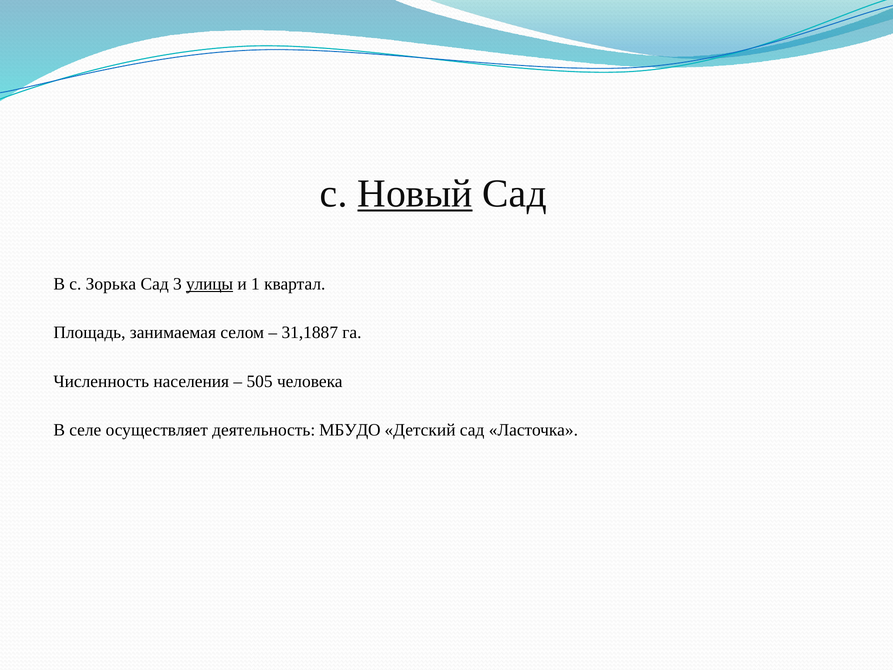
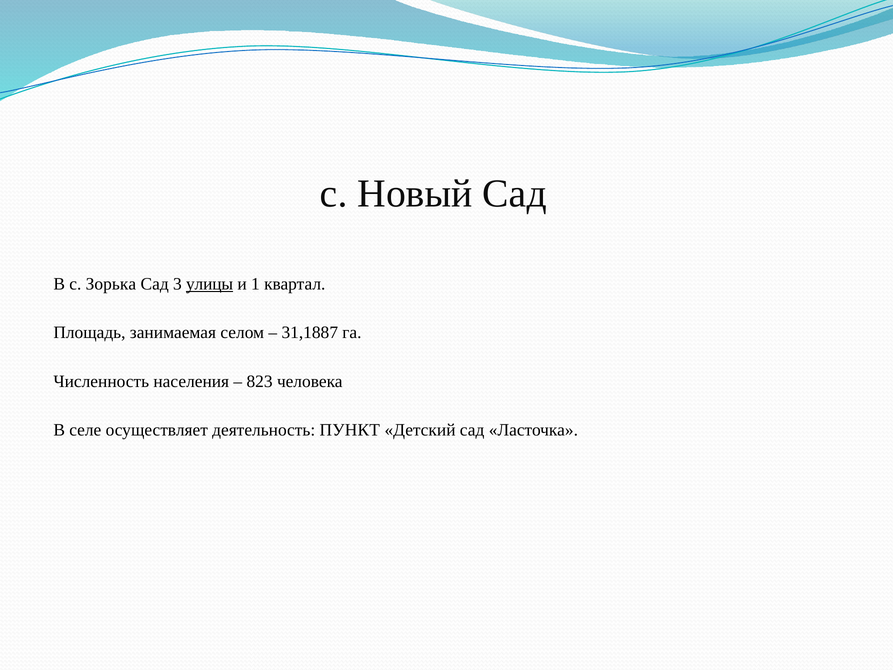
Новый underline: present -> none (415, 193)
505: 505 -> 823 (260, 381)
МБУДО: МБУДО -> ПУНКТ (350, 430)
